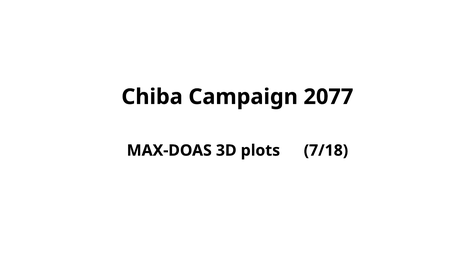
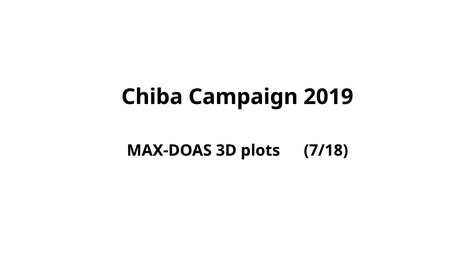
2077: 2077 -> 2019 (328, 97)
